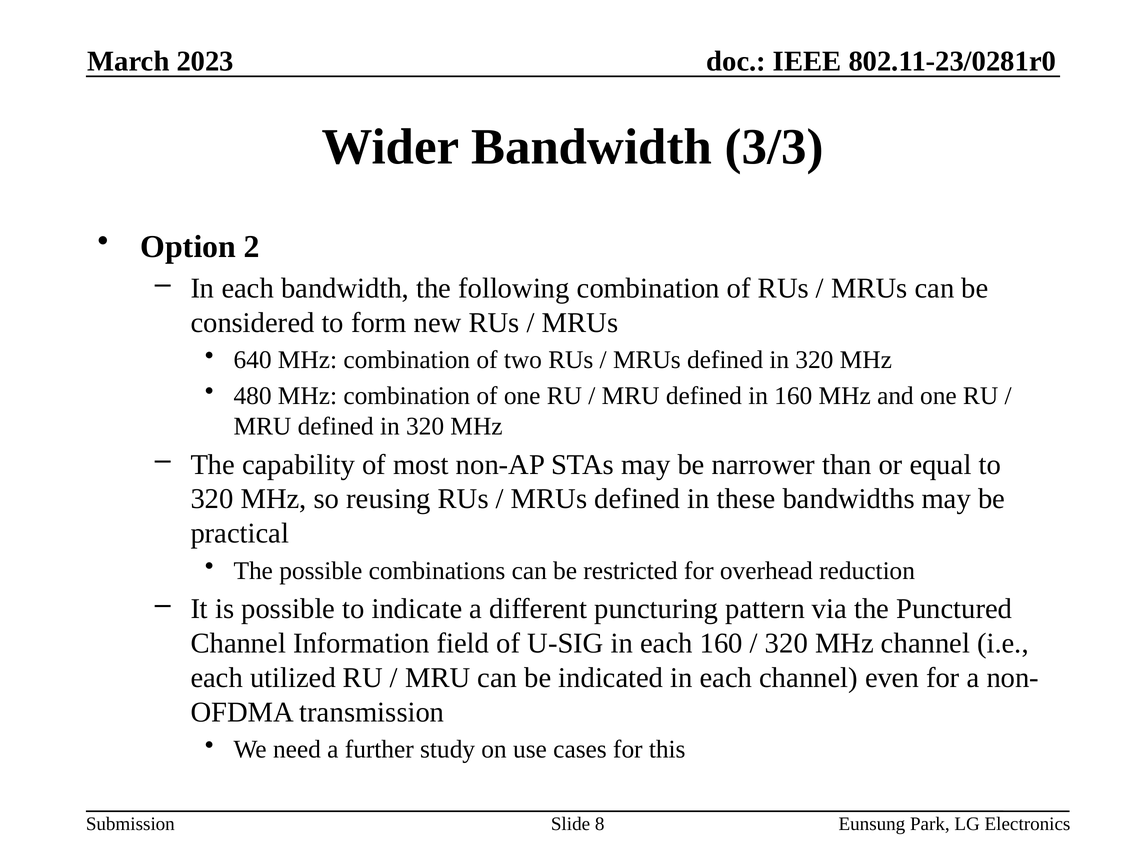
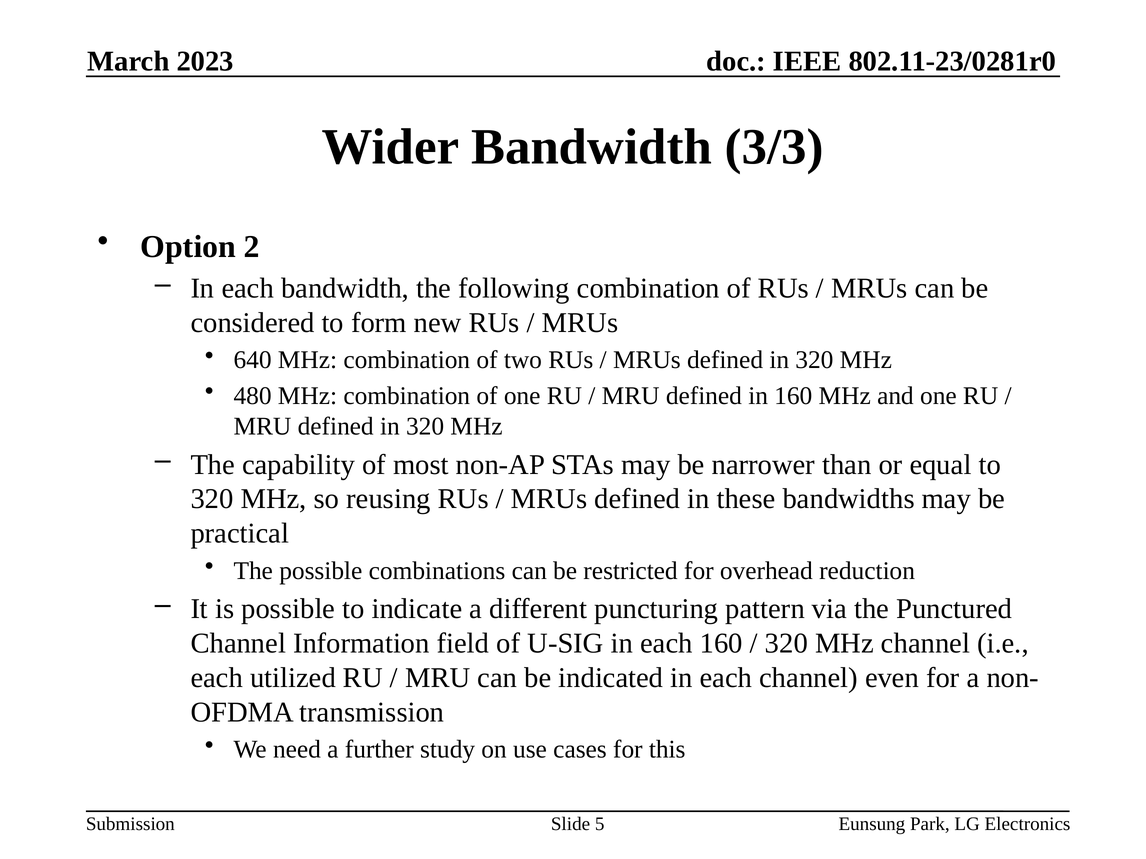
8: 8 -> 5 (600, 824)
